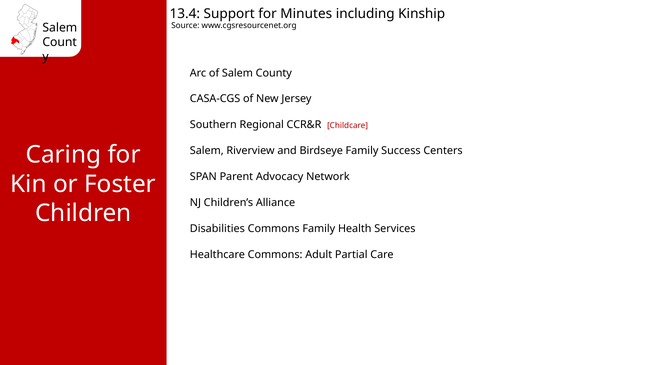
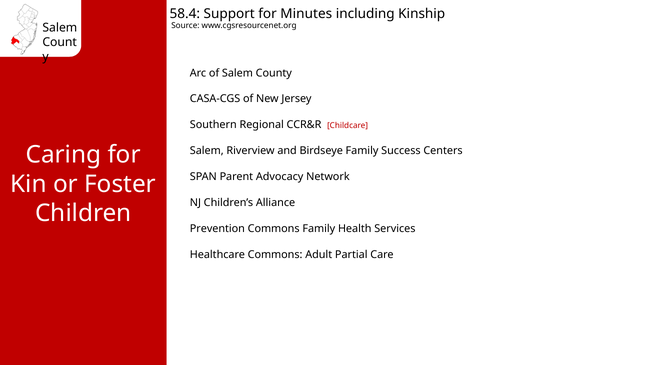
13.4: 13.4 -> 58.4 (185, 14)
Disabilities: Disabilities -> Prevention (217, 229)
